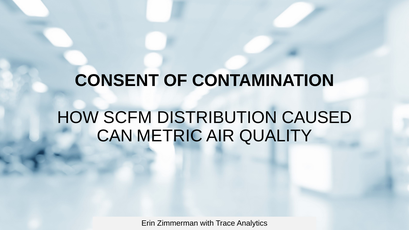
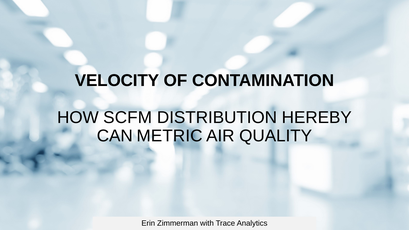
CONSENT: CONSENT -> VELOCITY (117, 81)
CAUSED: CAUSED -> HEREBY (317, 117)
